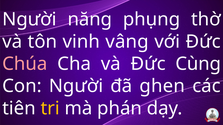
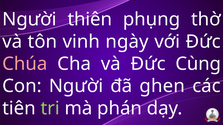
năng: năng -> thiên (90, 19)
vâng: vâng -> ngày (127, 42)
tri colour: yellow -> light green (50, 109)
